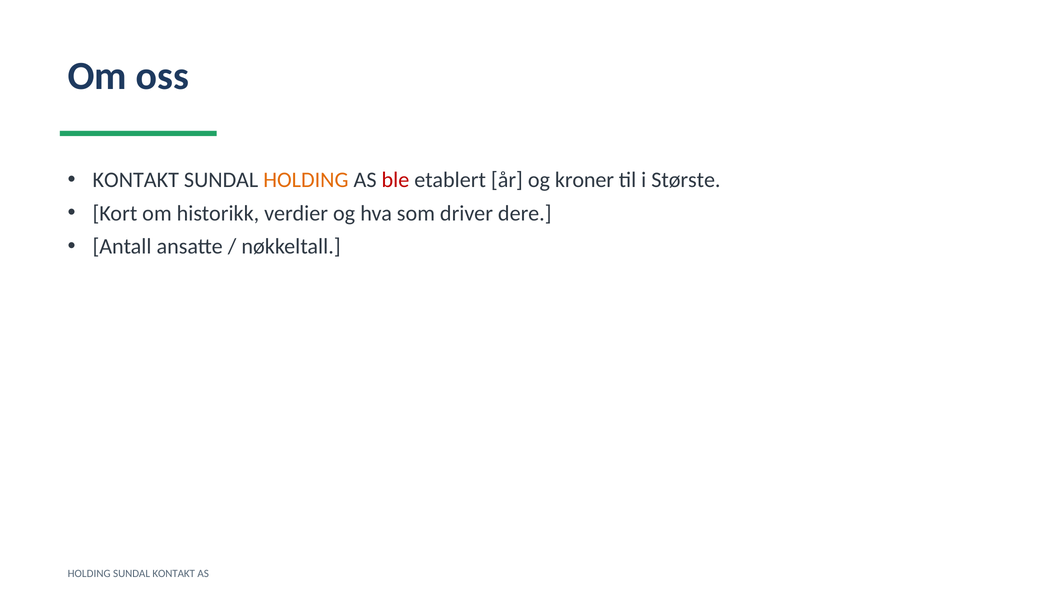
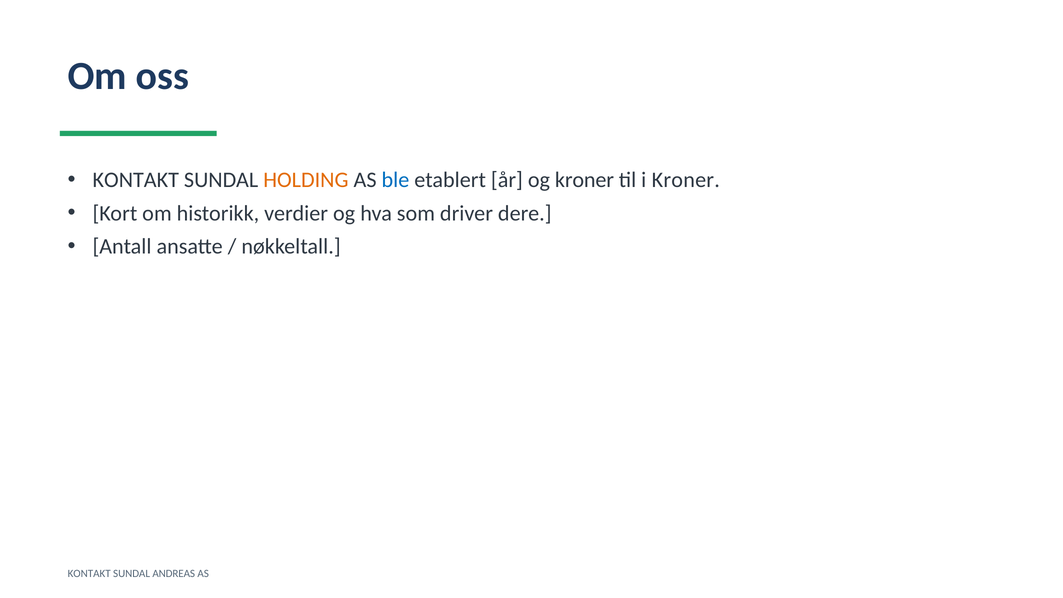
ble colour: red -> blue (395, 180)
i Største: Største -> Kroner (686, 180)
HOLDING: HOLDING -> KONTAKT (89, 574)
SUNDAL KONTAKT: KONTAKT -> ANDREAS (174, 574)
